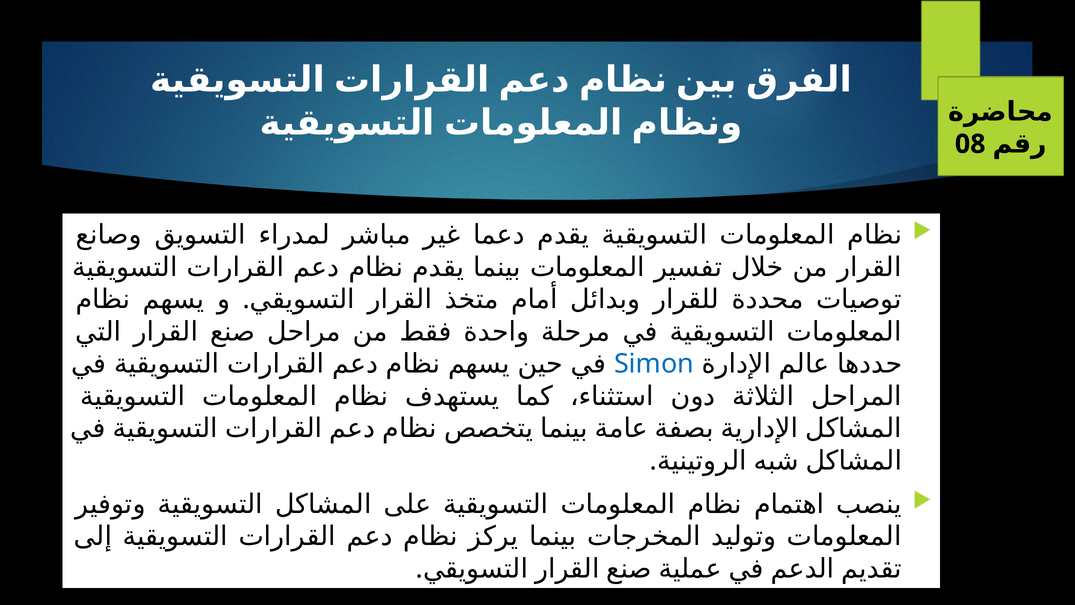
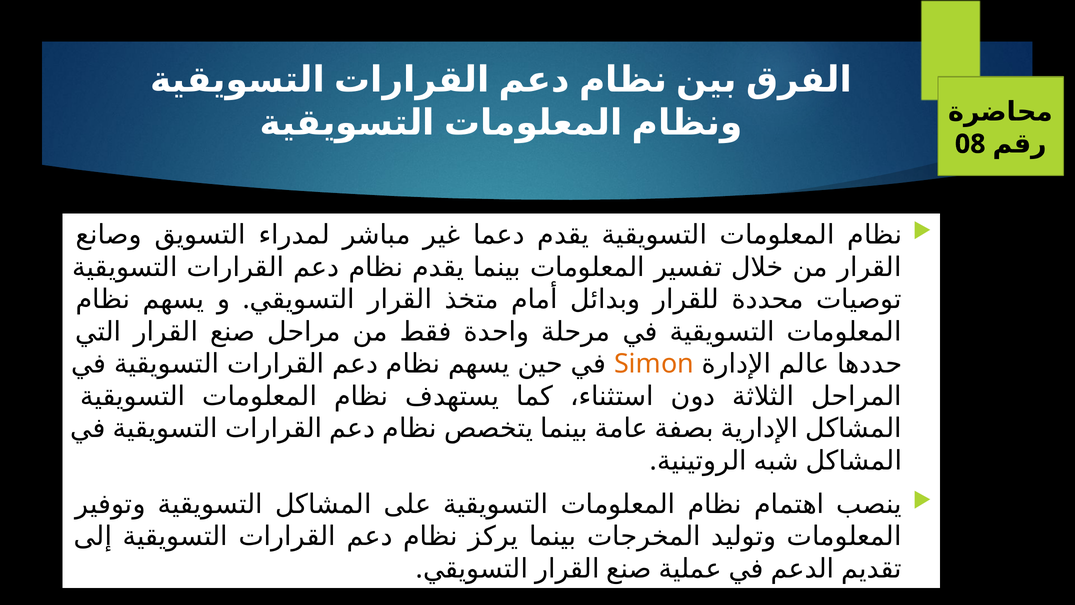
Simon colour: blue -> orange (654, 364)
